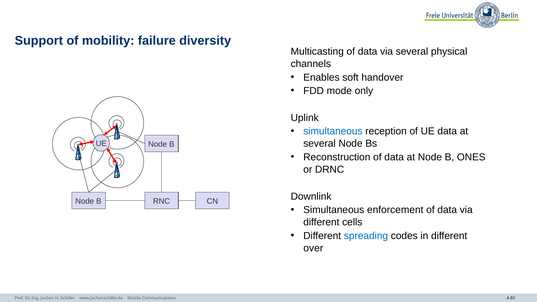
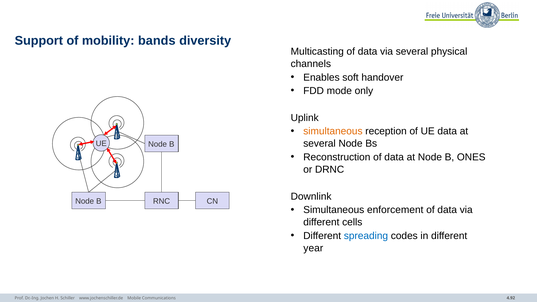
failure: failure -> bands (157, 41)
simultaneous colour: blue -> orange (333, 131)
over: over -> year (313, 248)
